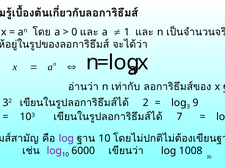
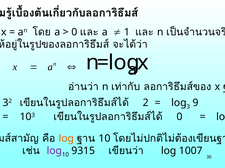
7: 7 -> 0 (180, 117)
log colour: purple -> orange (66, 139)
6000: 6000 -> 9315 (83, 151)
1008: 1008 -> 1007 (191, 151)
